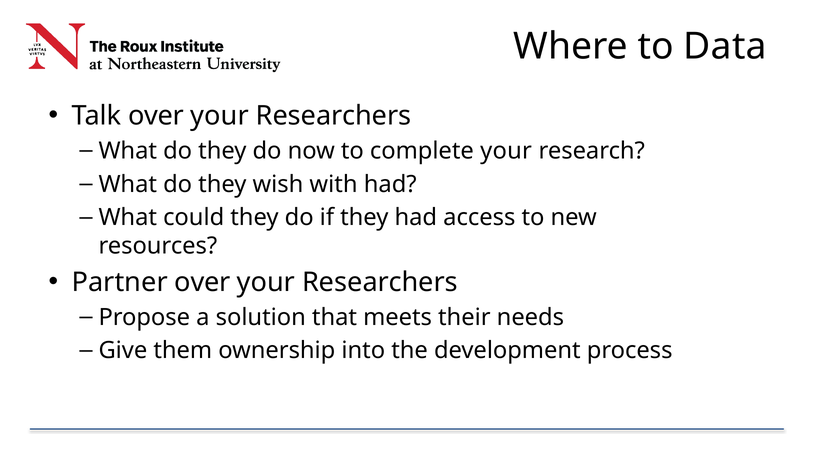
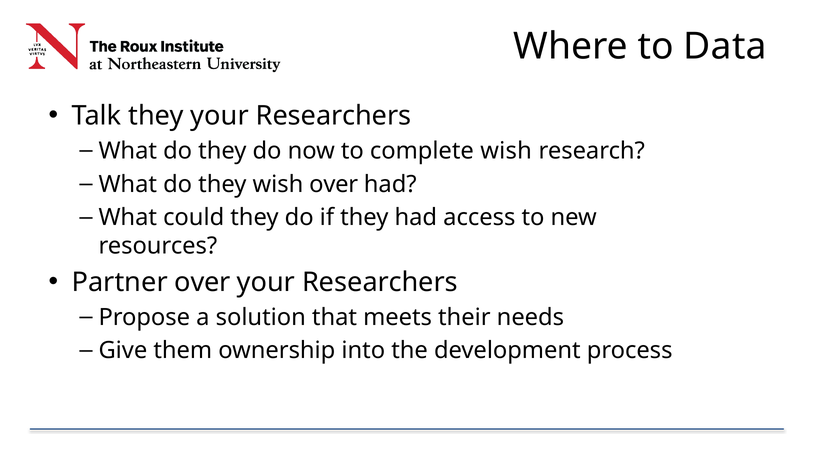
Talk over: over -> they (156, 116)
complete your: your -> wish (506, 151)
wish with: with -> over (334, 184)
